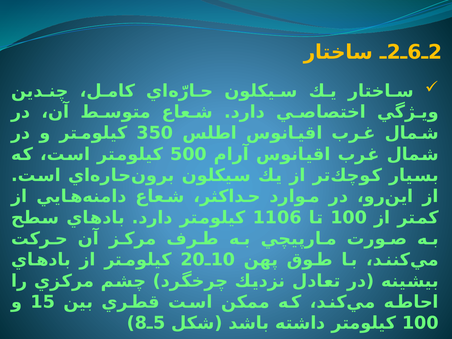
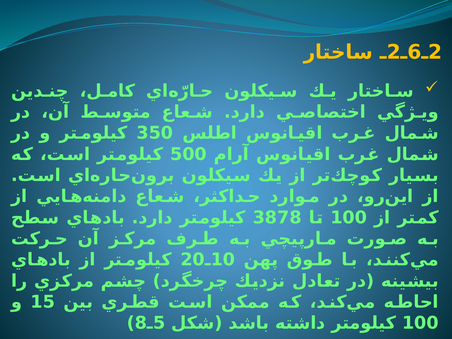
1106: 1106 -> 3878 (277, 218)
